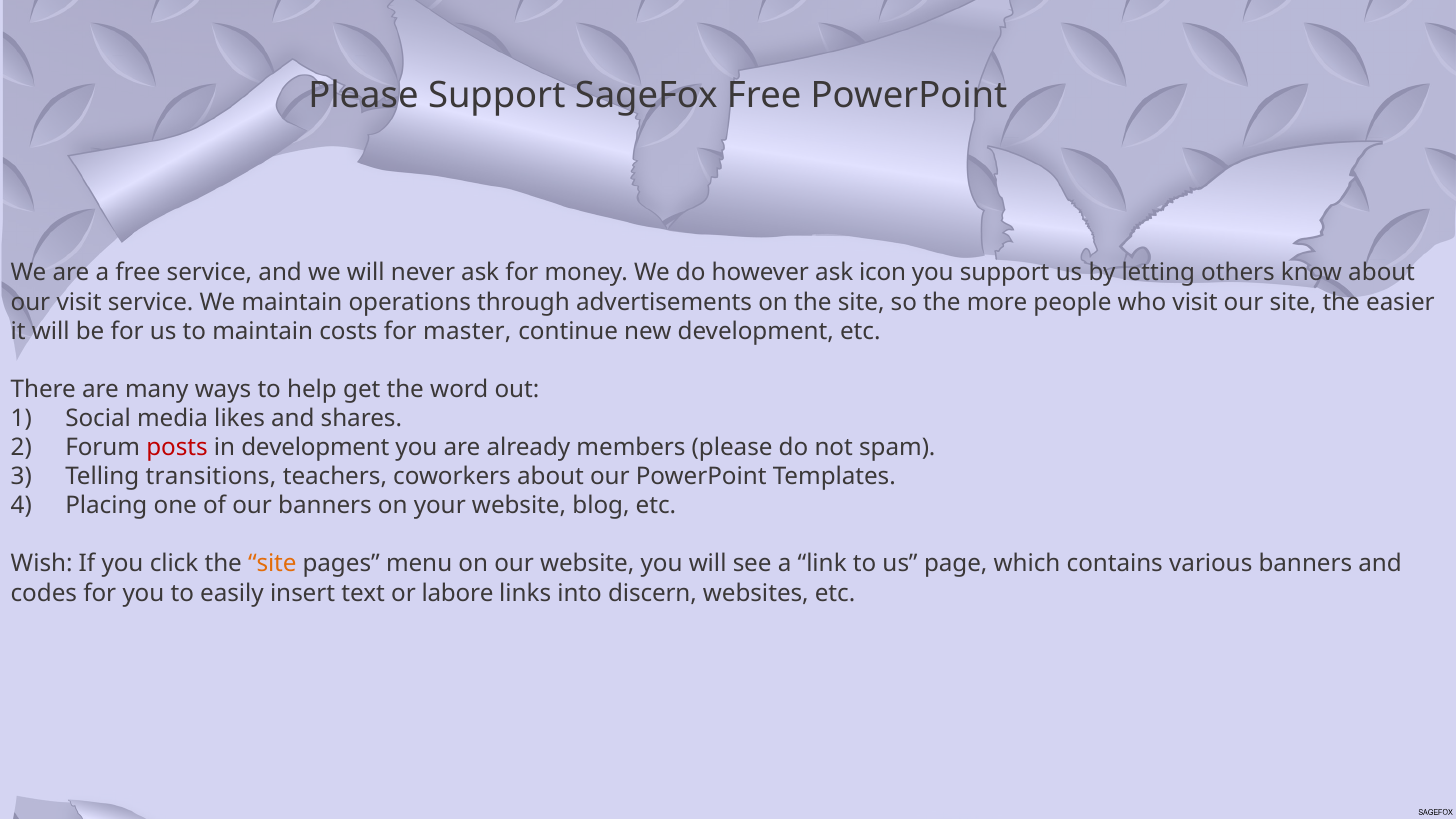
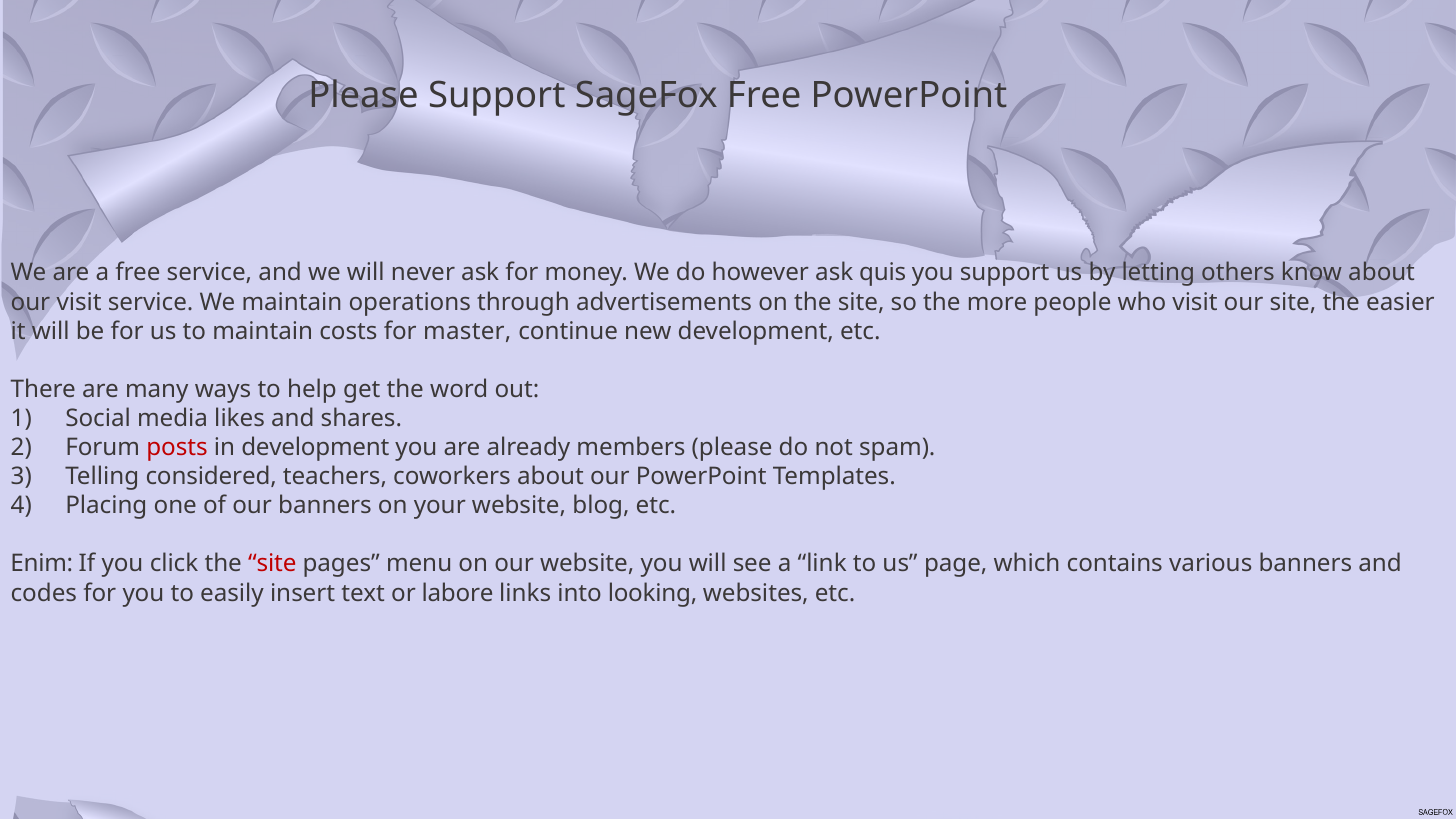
icon: icon -> quis (883, 273)
transitions: transitions -> considered (211, 477)
Wish: Wish -> Enim (42, 564)
site colour: orange -> red (272, 564)
discern: discern -> looking (653, 593)
